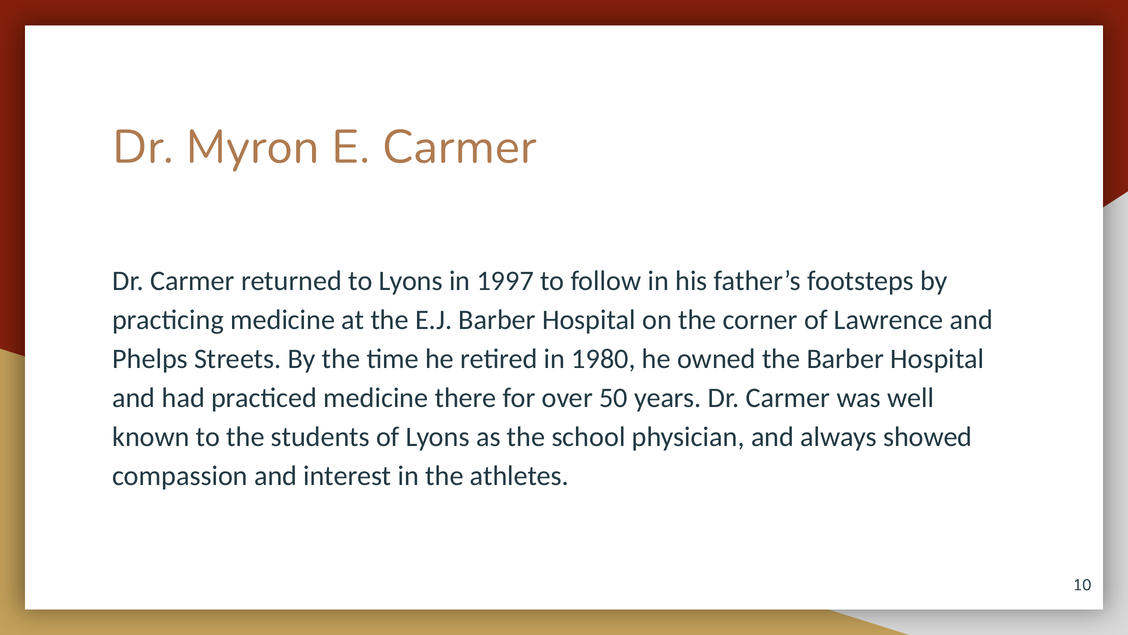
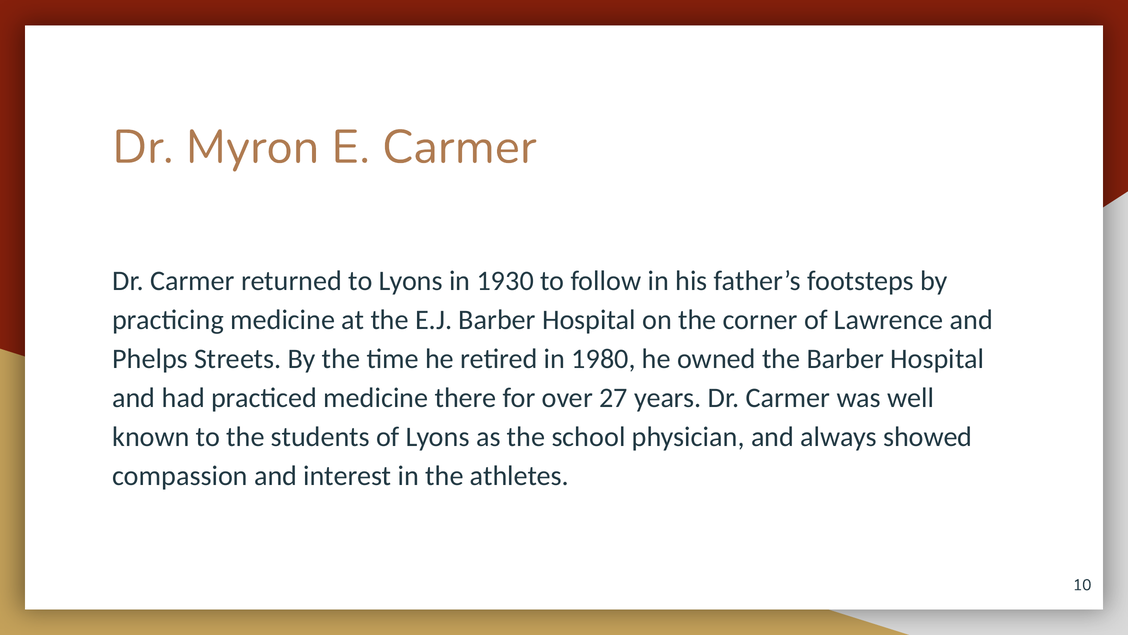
1997: 1997 -> 1930 (505, 281)
50: 50 -> 27 (613, 398)
